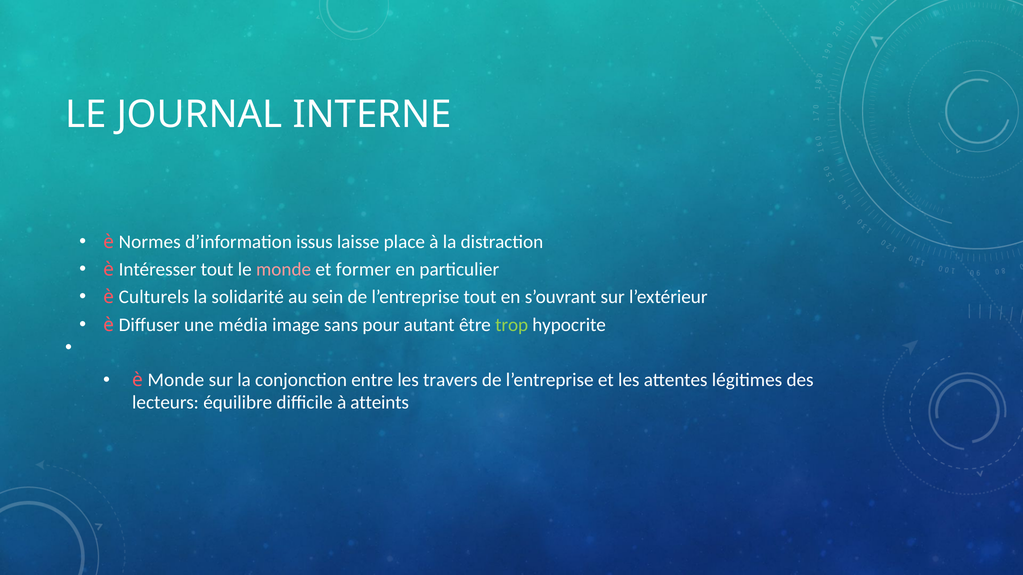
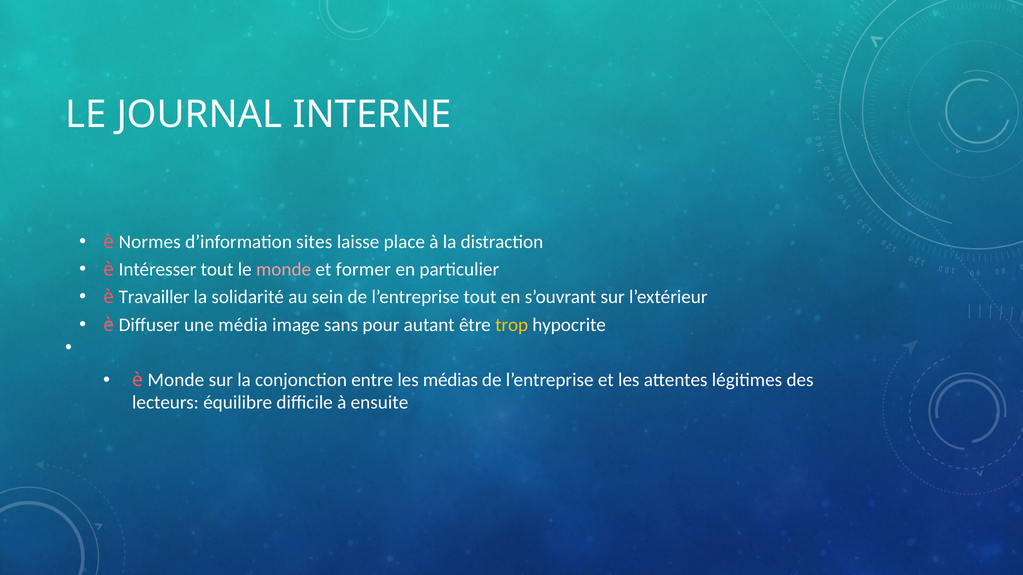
issus: issus -> sites (314, 242)
Culturels: Culturels -> Travailler (154, 297)
trop colour: light green -> yellow (512, 325)
travers: travers -> médias (450, 380)
atteints: atteints -> ensuite (380, 403)
